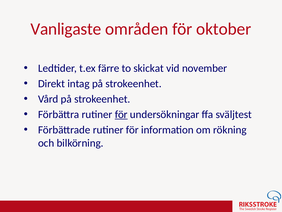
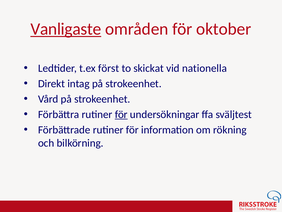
Vanligaste underline: none -> present (66, 29)
färre: färre -> först (109, 68)
november: november -> nationella (204, 68)
